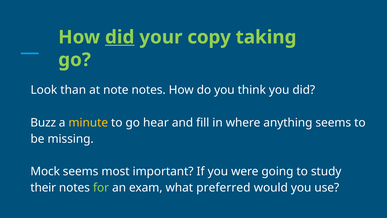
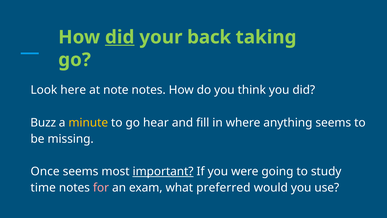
copy: copy -> back (209, 37)
than: than -> here (73, 90)
Mock: Mock -> Once (45, 171)
important underline: none -> present (163, 171)
their: their -> time (43, 188)
for colour: light green -> pink (101, 188)
